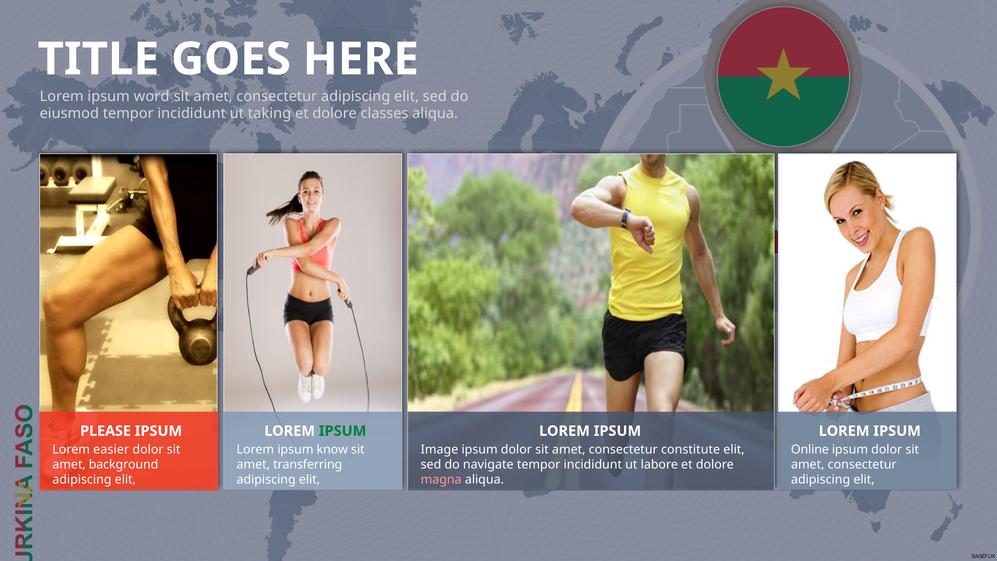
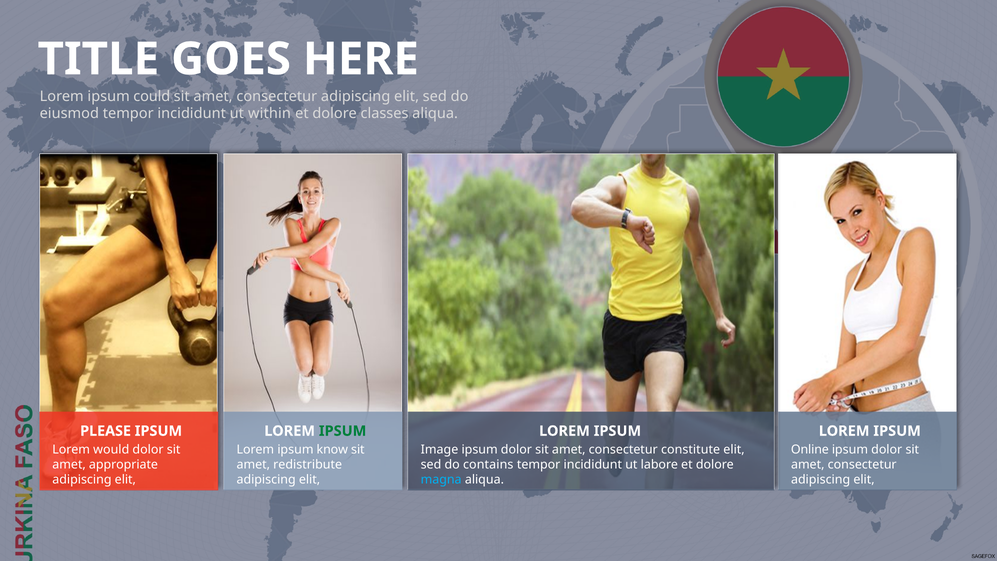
word: word -> could (152, 96)
taking: taking -> within (269, 114)
easier: easier -> would (111, 449)
background: background -> appropriate (123, 464)
transferring: transferring -> redistribute (308, 464)
navigate: navigate -> contains (488, 464)
magna colour: pink -> light blue (441, 479)
